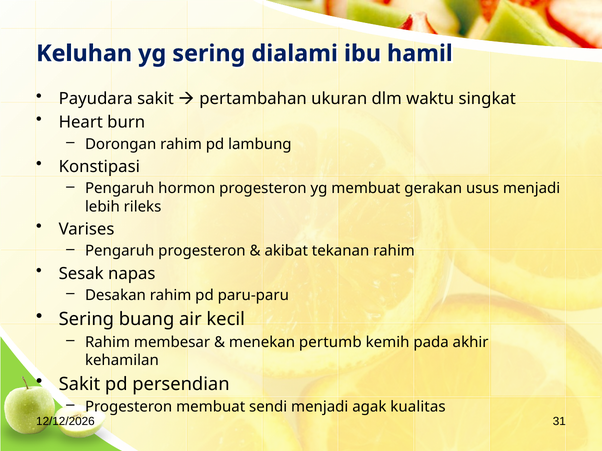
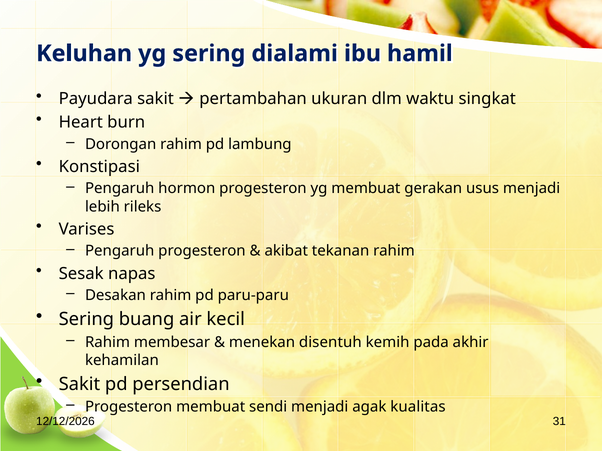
pertumb: pertumb -> disentuh (330, 343)
